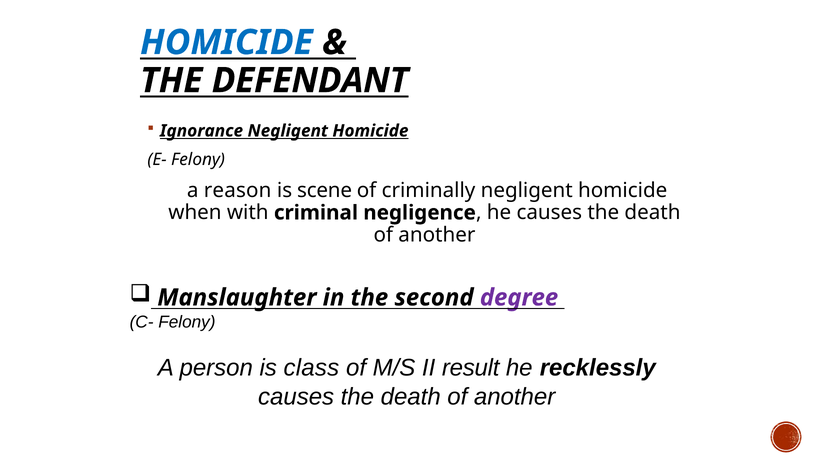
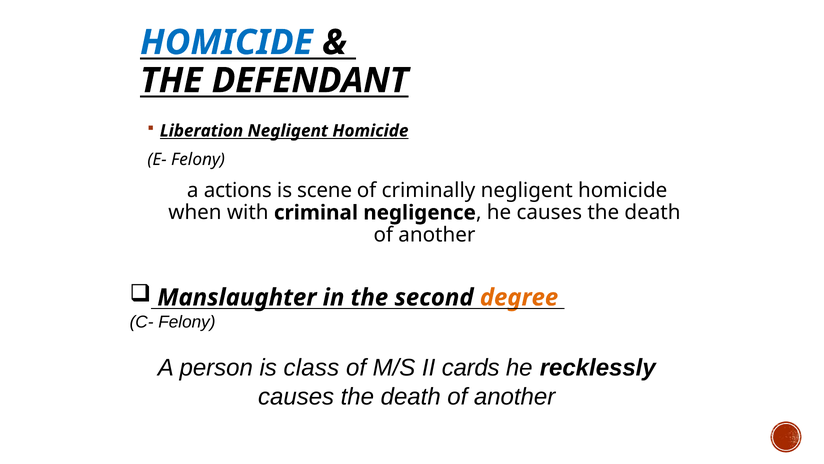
Ignorance: Ignorance -> Liberation (202, 131)
reason: reason -> actions (238, 190)
degree colour: purple -> orange (519, 297)
result: result -> cards (471, 367)
